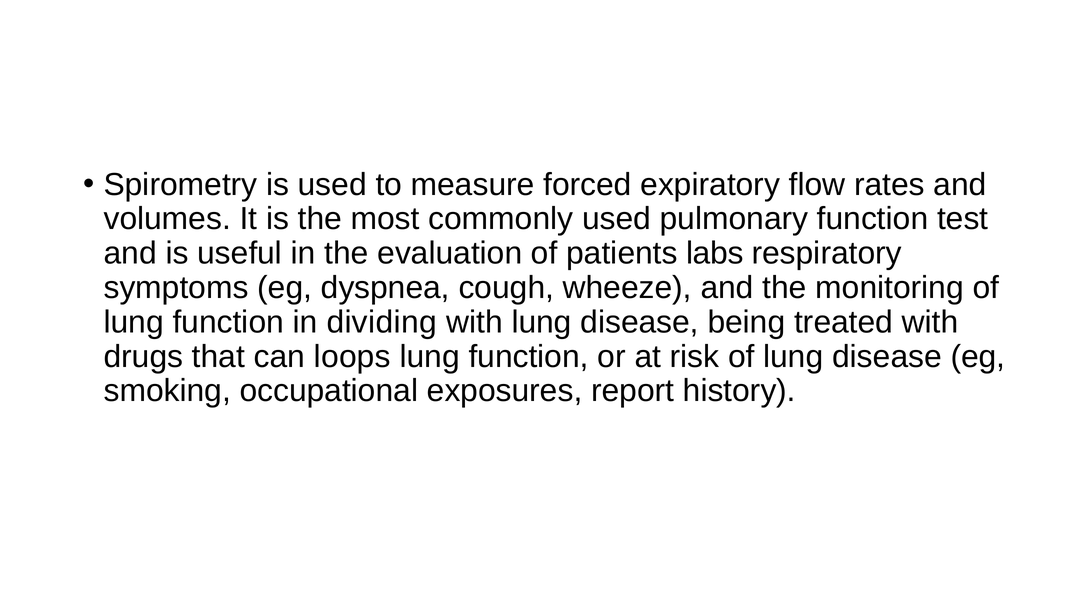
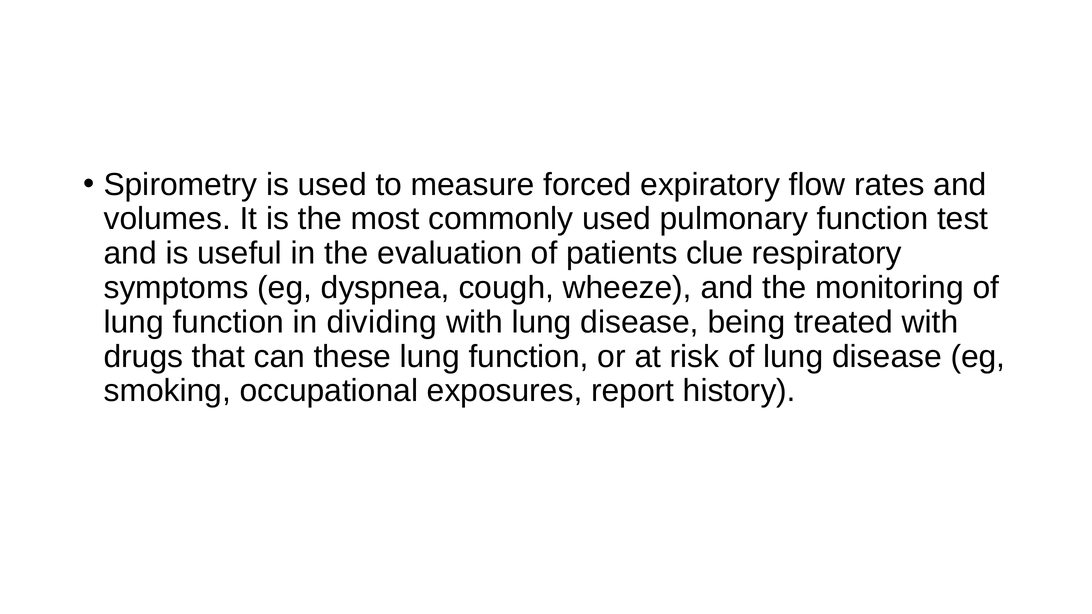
labs: labs -> clue (715, 253)
loops: loops -> these (352, 357)
